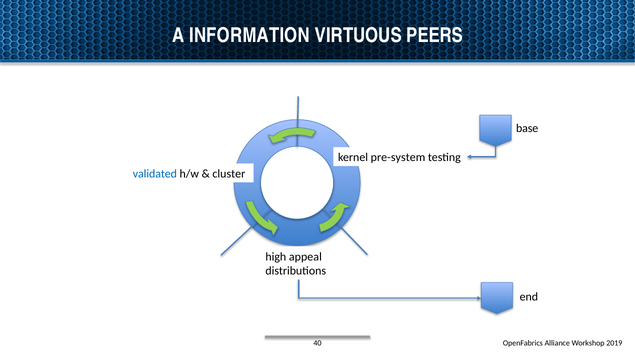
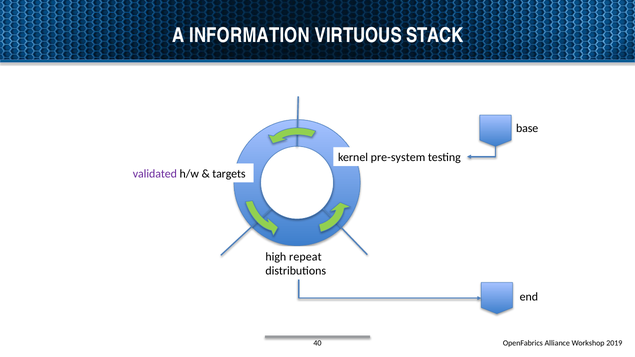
PEERS: PEERS -> STACK (435, 35)
validated colour: blue -> purple (155, 174)
cluster: cluster -> targets (229, 174)
appeal: appeal -> repeat (305, 257)
